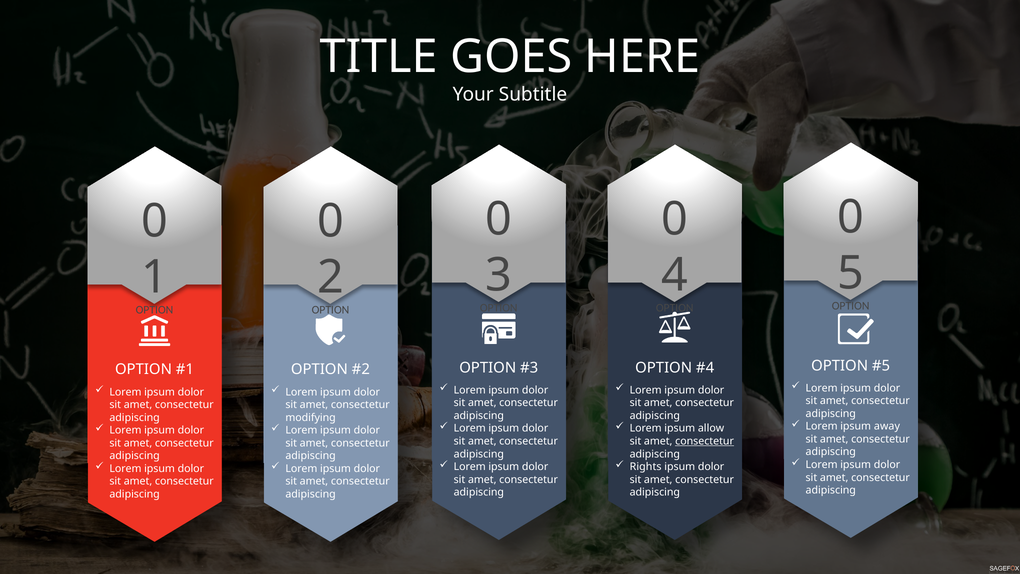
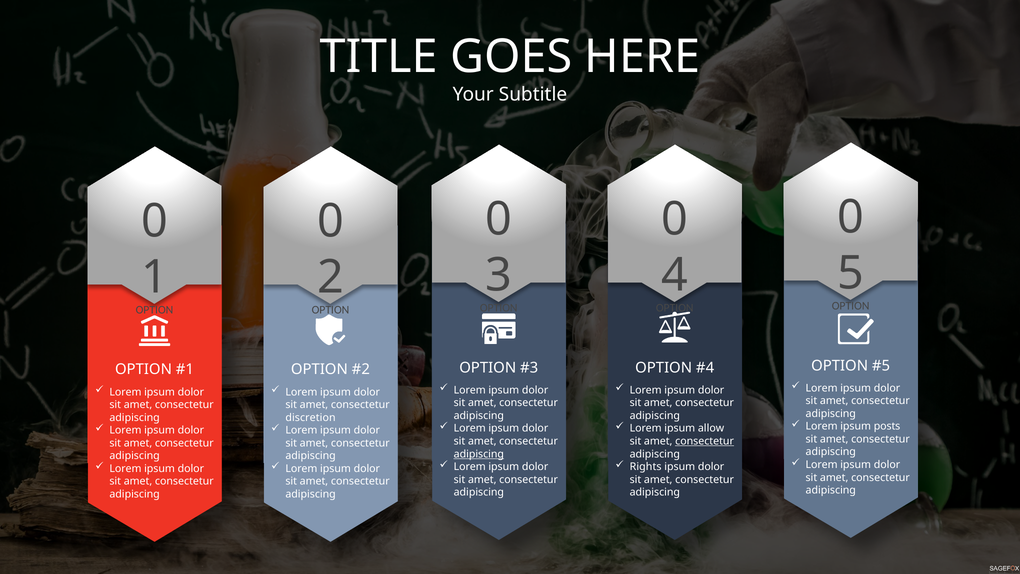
modifying: modifying -> discretion (311, 417)
away: away -> posts (887, 426)
adipiscing underline: none -> present (479, 454)
